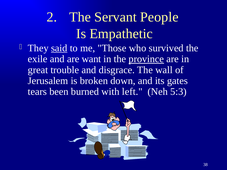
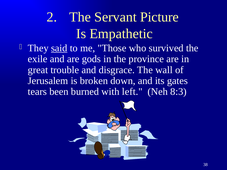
People: People -> Picture (159, 17)
want: want -> gods (91, 59)
province underline: present -> none (146, 59)
5:3: 5:3 -> 8:3 (178, 92)
